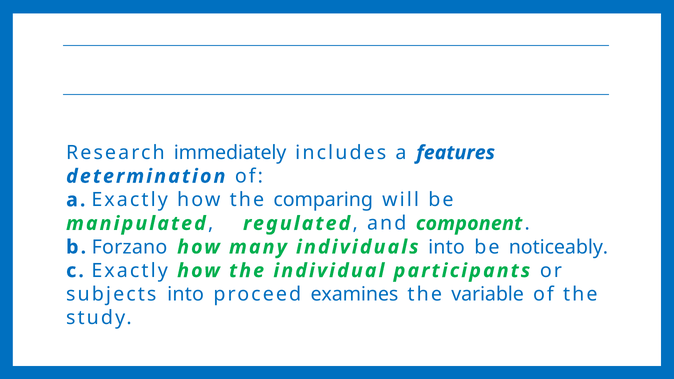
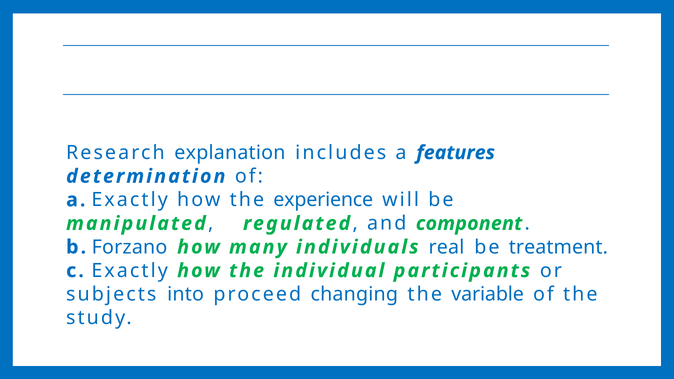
immediately: immediately -> explanation (230, 153)
comparing: comparing -> experience (323, 200)
individuals into: into -> real (446, 247)
noticeably: noticeably -> treatment (558, 247)
examines: examines -> changing (354, 294)
